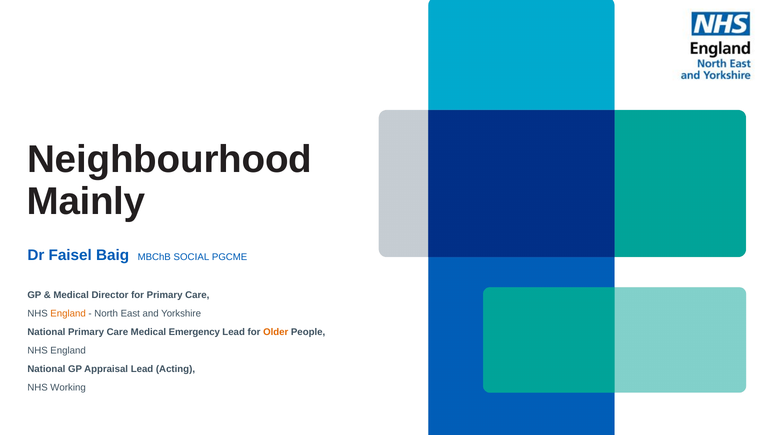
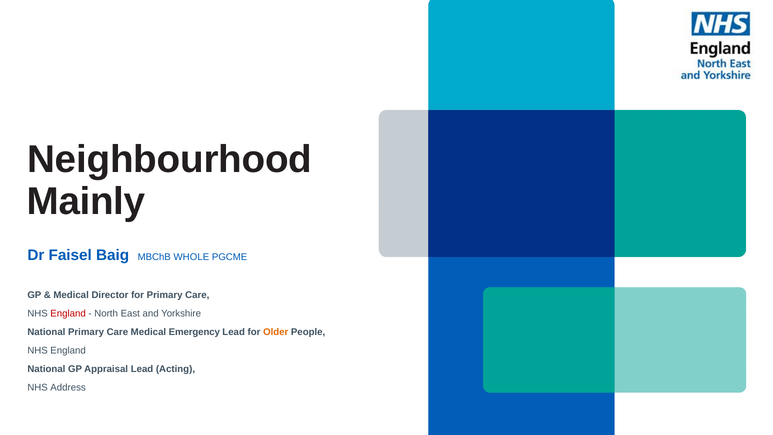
SOCIAL: SOCIAL -> WHOLE (191, 257)
England colour: orange -> red (68, 313)
Working: Working -> Address (68, 387)
